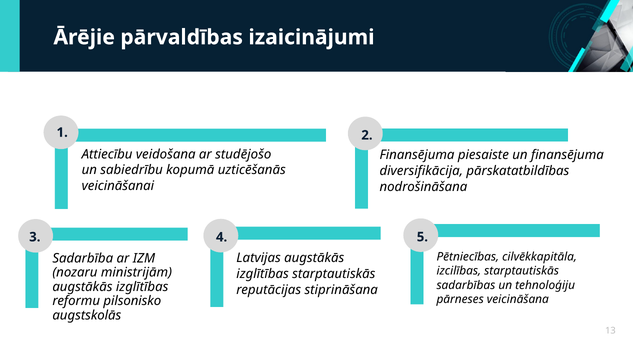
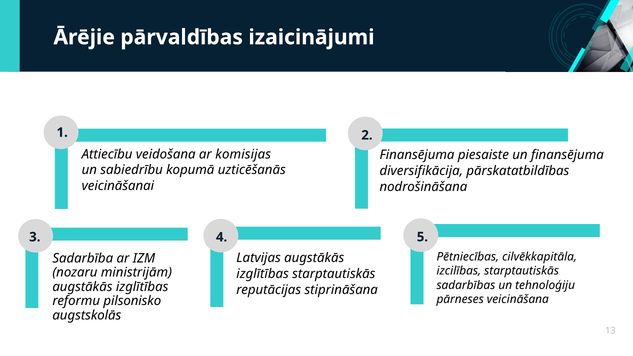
studējošo: studējošo -> komisijas (243, 154)
